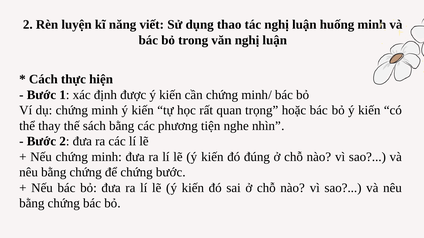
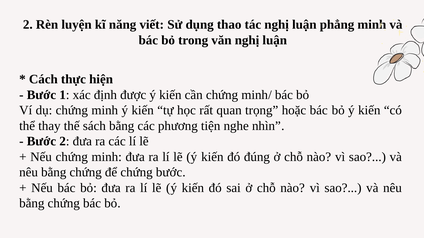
huống: huống -> phẳng (337, 25)
